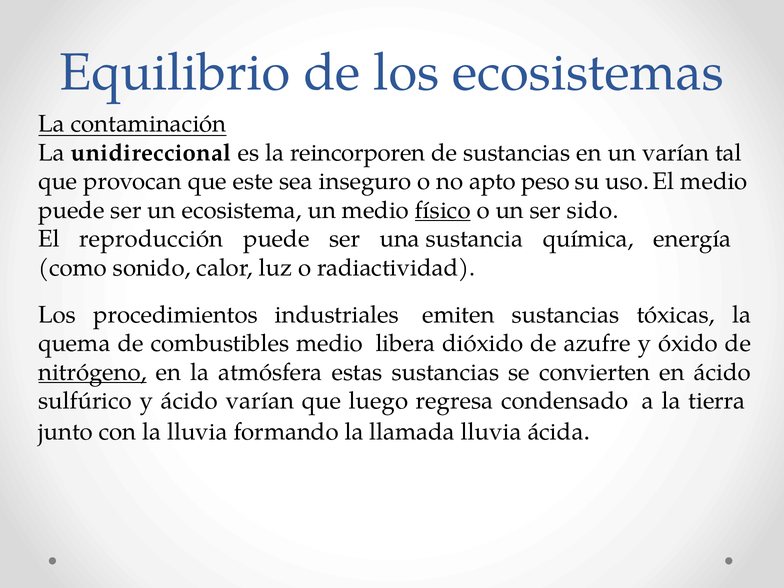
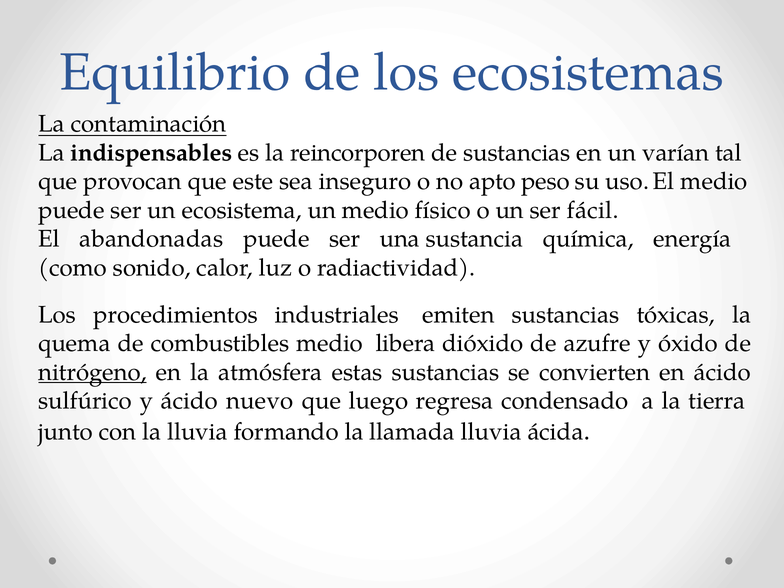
unidireccional: unidireccional -> indispensables (151, 153)
físico underline: present -> none (443, 210)
sido: sido -> fácil (593, 210)
reproducción: reproducción -> abandonadas (151, 239)
ácido varían: varían -> nuevo (260, 401)
